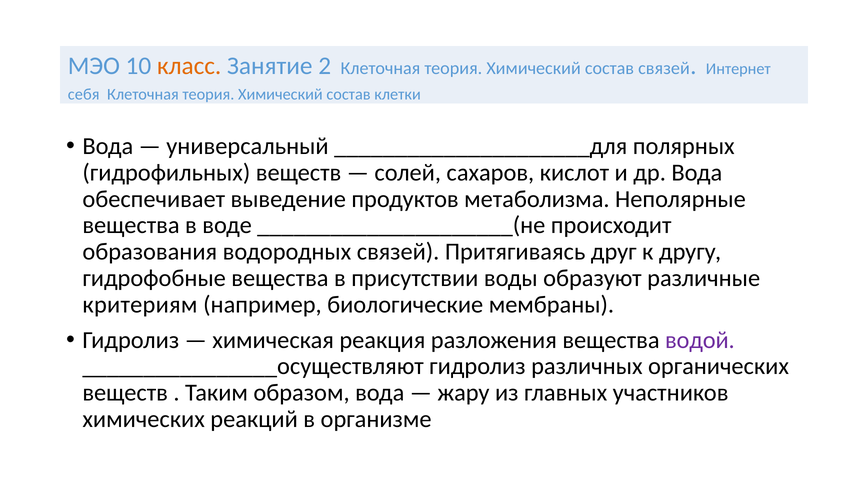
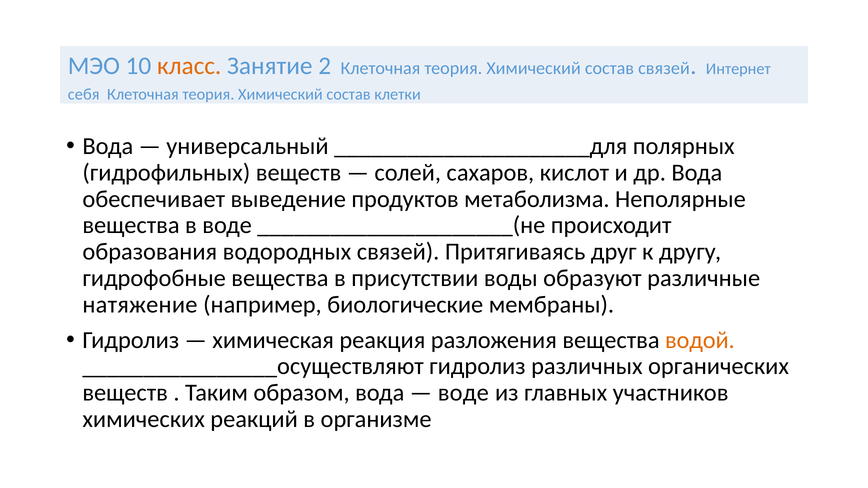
критериям: критериям -> натяжение (140, 305)
водой colour: purple -> orange (700, 340)
жару: жару -> воде (463, 393)
